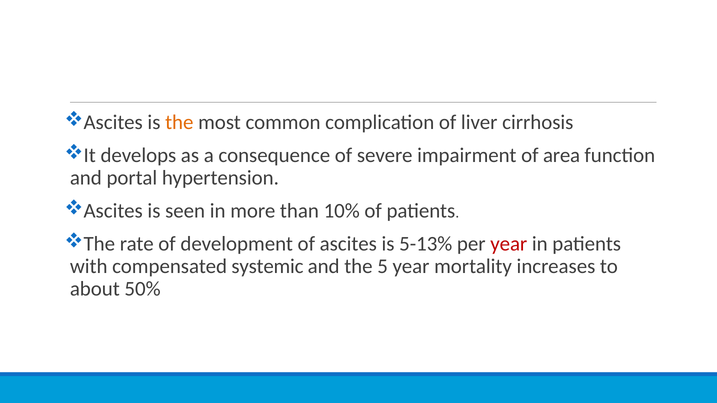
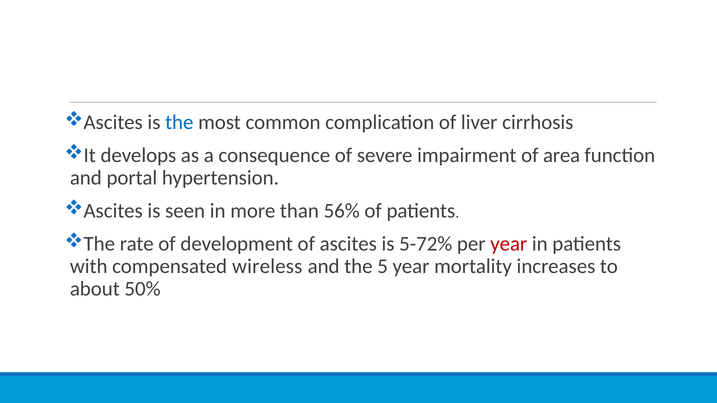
the colour: orange -> blue (179, 122)
10%: 10% -> 56% (342, 211)
5-13%: 5-13% -> 5-72% (426, 244)
systemic: systemic -> wireless (267, 267)
